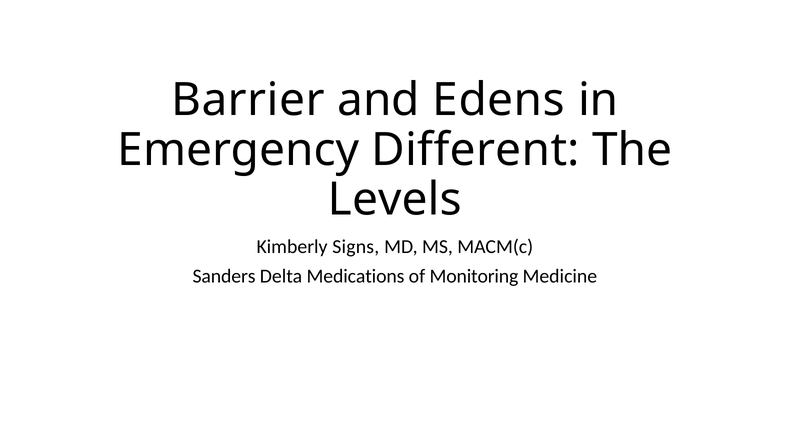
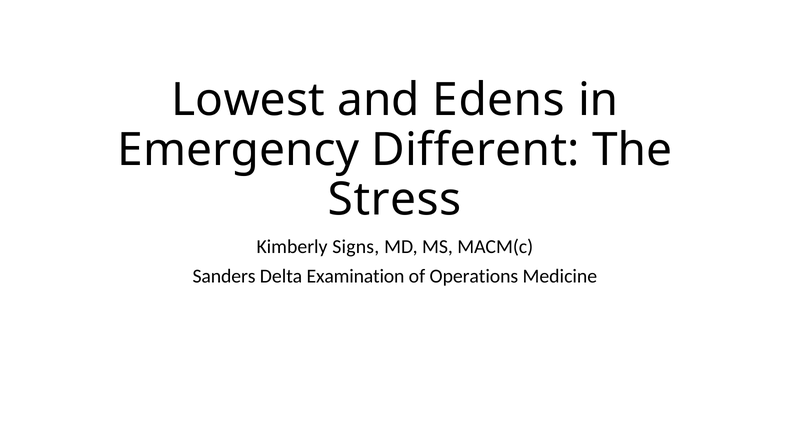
Barrier: Barrier -> Lowest (248, 100)
Levels: Levels -> Stress (395, 200)
Medications: Medications -> Examination (356, 276)
Monitoring: Monitoring -> Operations (474, 276)
